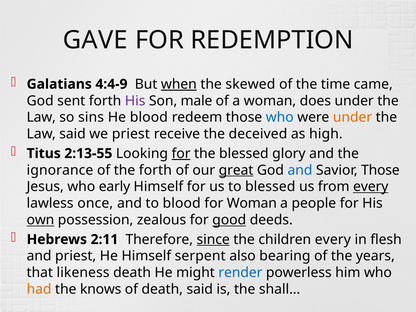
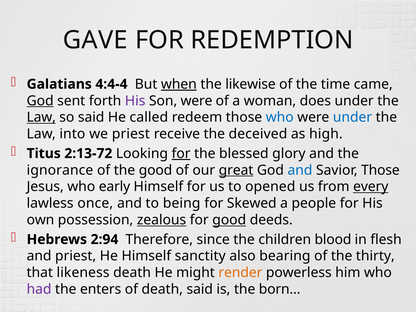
4:4-9: 4:4-9 -> 4:4-4 (111, 84)
skewed: skewed -> likewise (251, 84)
God underline: none -> present (40, 101)
Son male: male -> were (197, 101)
Law underline: none -> present (41, 117)
so sins: sins -> said (91, 117)
He blood: blood -> called (149, 117)
under colour: orange -> blue (352, 117)
Law said: said -> into (72, 134)
2:13-55: 2:13-55 -> 2:13-72 (88, 153)
the forth: forth -> good (155, 170)
to blessed: blessed -> opened (270, 187)
to blood: blood -> being (182, 203)
for Woman: Woman -> Skewed (252, 203)
own underline: present -> none (40, 220)
zealous underline: none -> present (162, 220)
2:11: 2:11 -> 2:94 (104, 239)
since underline: present -> none (213, 239)
children every: every -> blood (333, 239)
serpent: serpent -> sanctity (200, 256)
years: years -> thirty (375, 256)
render colour: blue -> orange (240, 273)
had colour: orange -> purple (39, 289)
knows: knows -> enters (101, 289)
shall…: shall… -> born… (280, 289)
